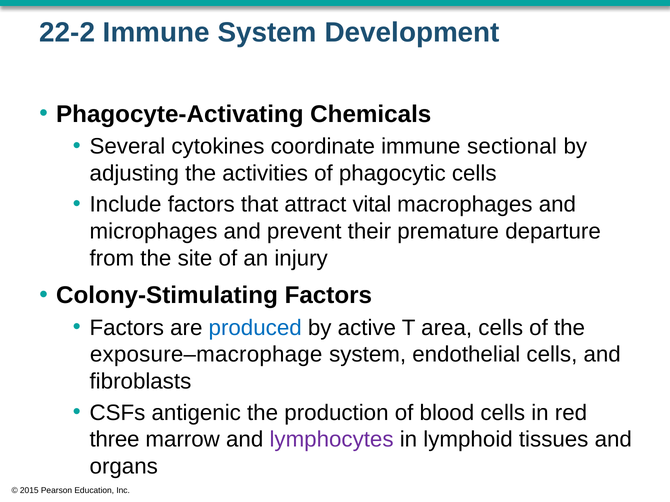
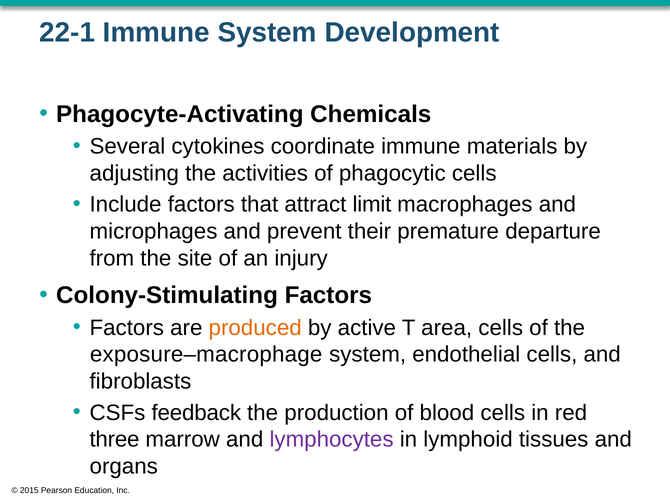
22-2: 22-2 -> 22-1 (67, 32)
sectional: sectional -> materials (512, 147)
vital: vital -> limit (372, 205)
produced colour: blue -> orange (255, 328)
antigenic: antigenic -> feedback (196, 413)
